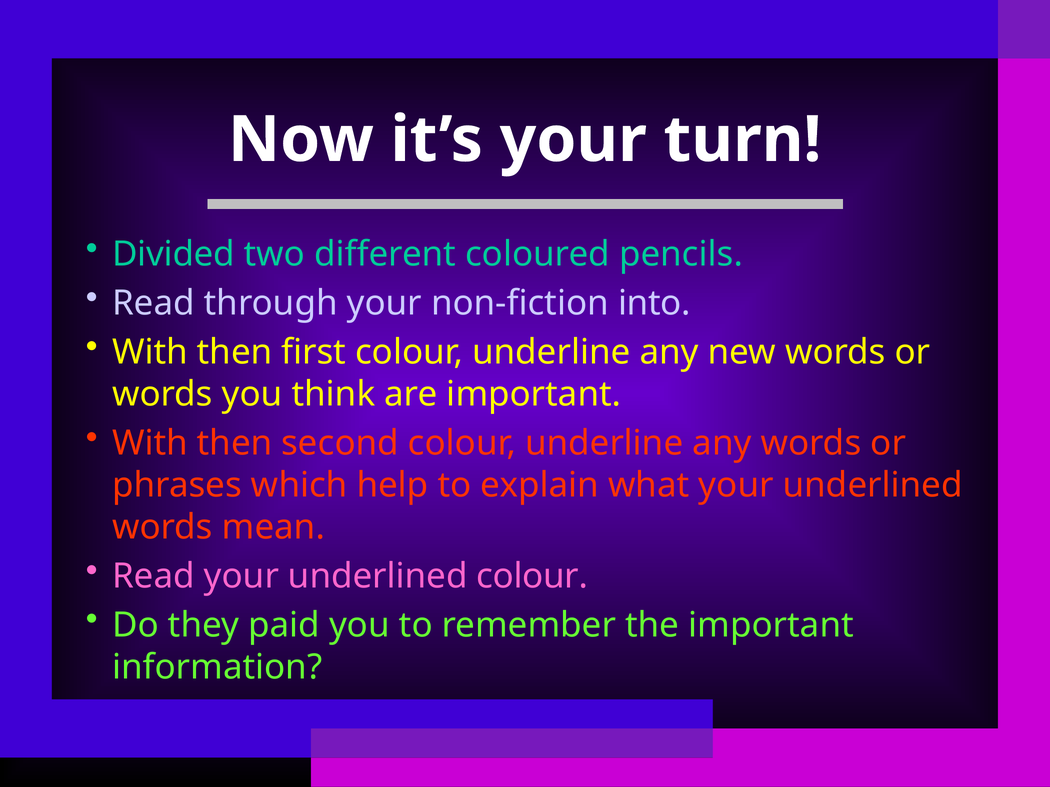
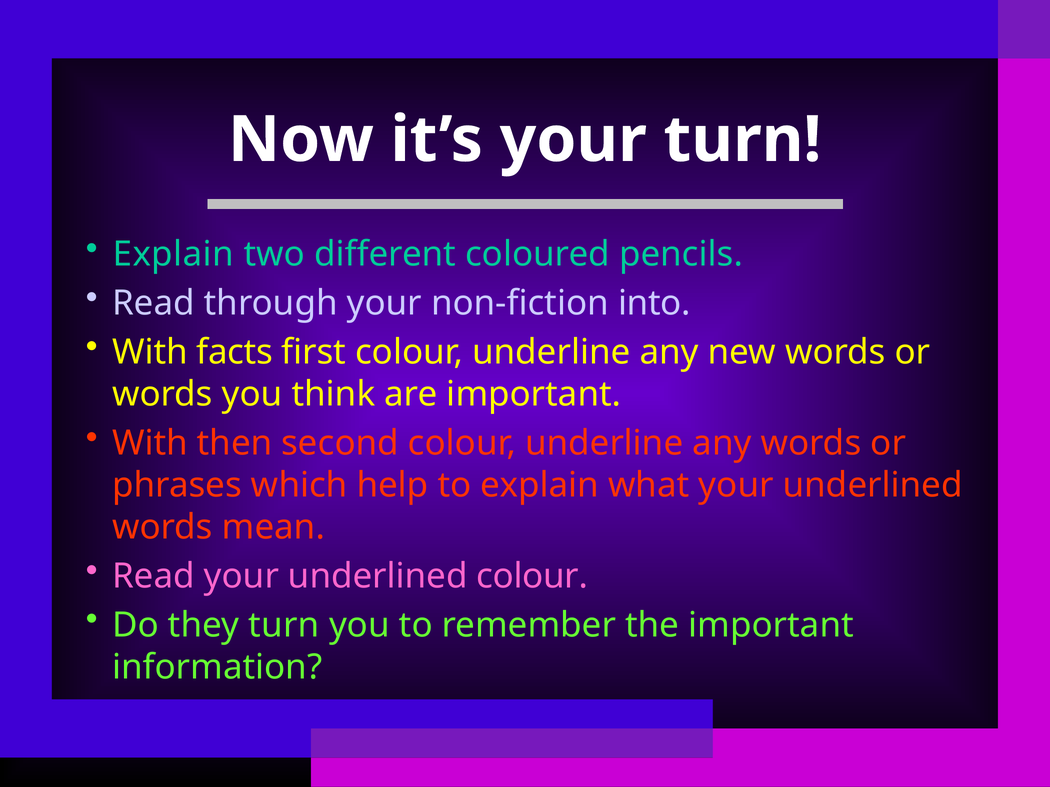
Divided: Divided -> Explain (173, 255)
then: then -> facts (235, 353)
they paid: paid -> turn (284, 626)
